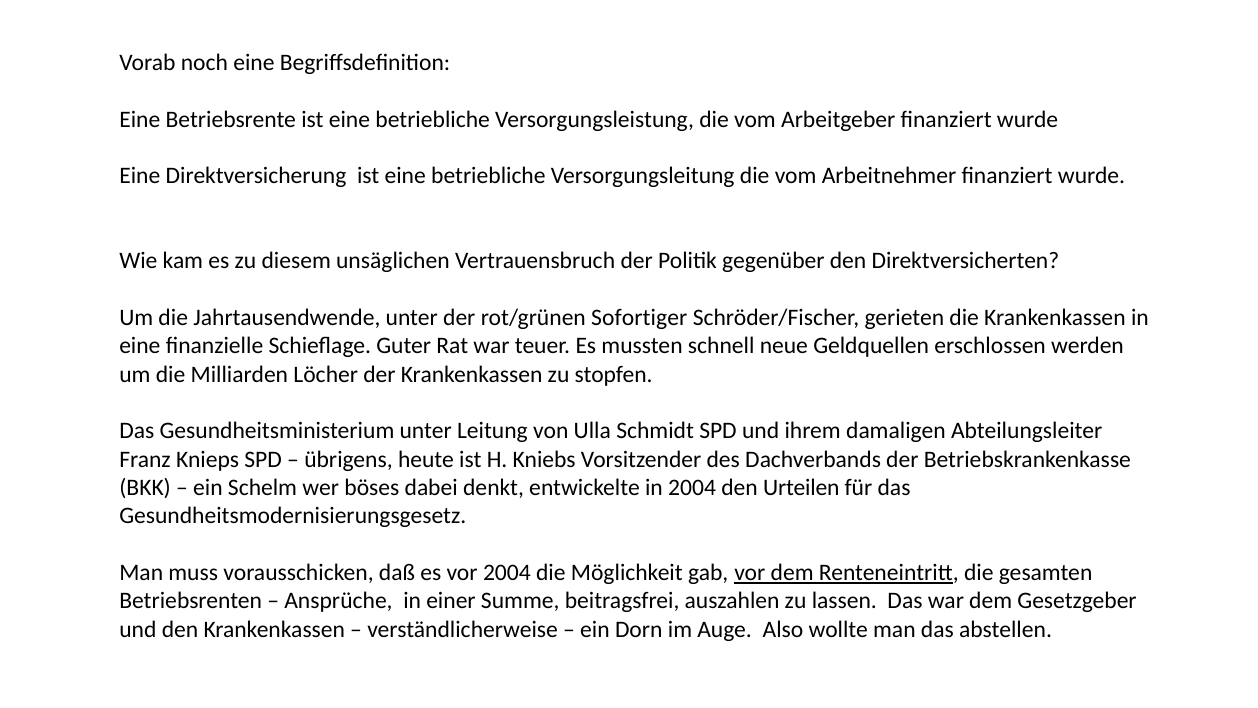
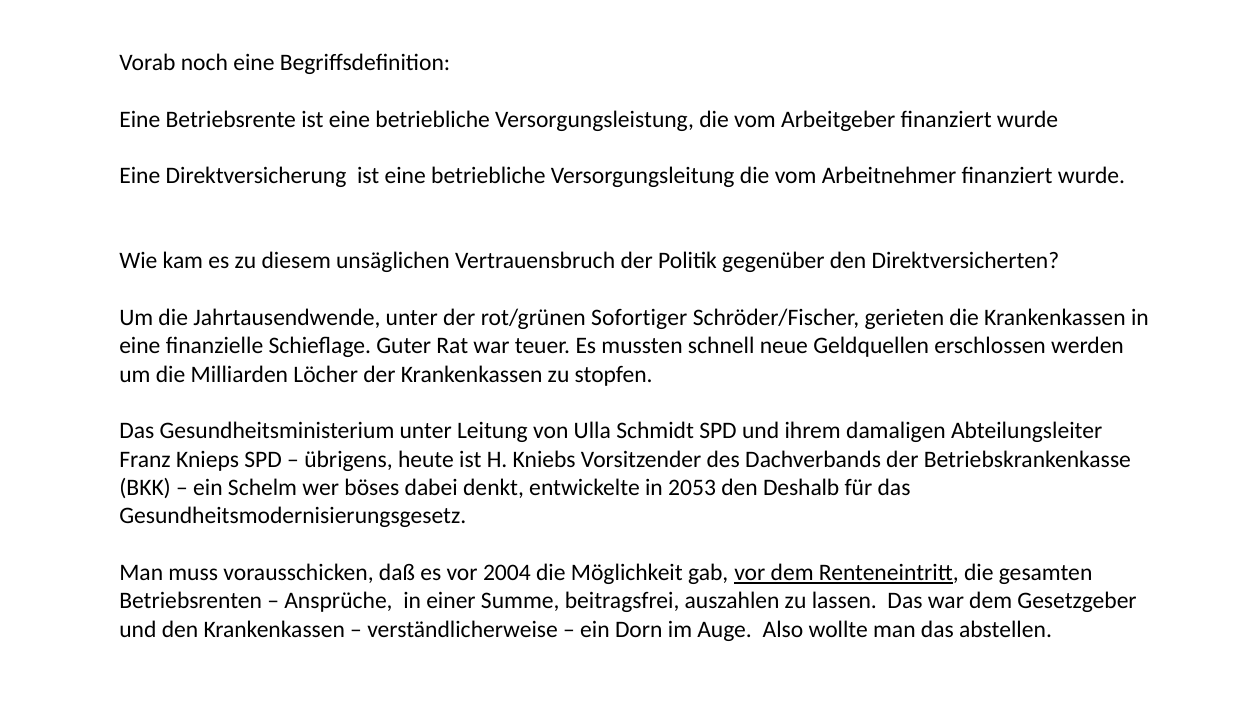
in 2004: 2004 -> 2053 (692, 487)
Urteilen: Urteilen -> Deshalb (801, 487)
